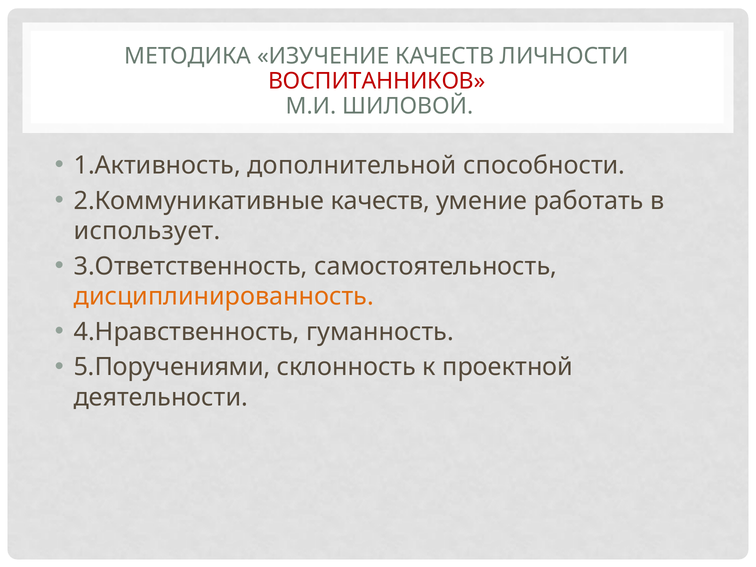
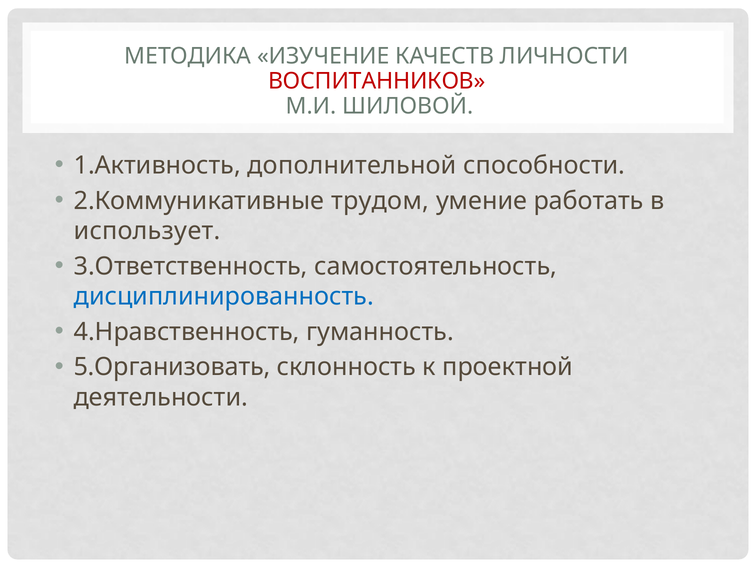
2.Коммуникативные качеств: качеств -> трудом (380, 201)
дисциплинированность colour: orange -> blue (224, 297)
5.Поручениями: 5.Поручениями -> 5.Организовать (172, 367)
